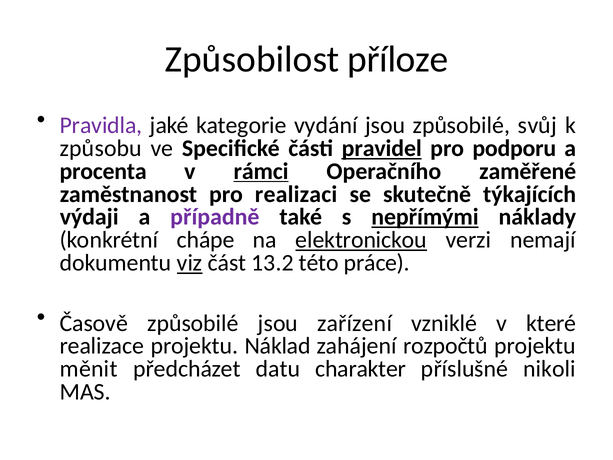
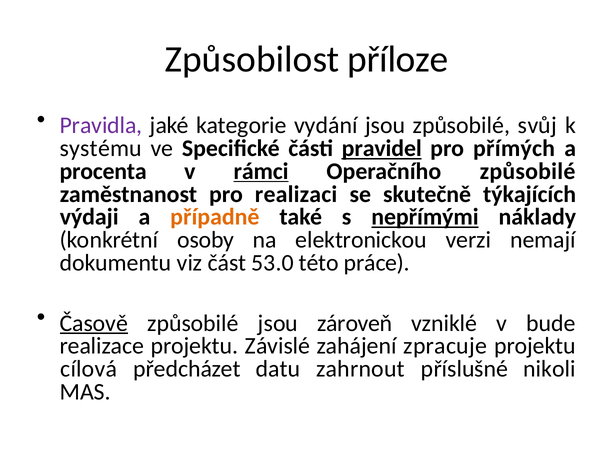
způsobu: způsobu -> systému (101, 148)
podporu: podporu -> přímých (514, 148)
Operačního zaměřené: zaměřené -> způsobilé (528, 171)
případně colour: purple -> orange (215, 217)
chápe: chápe -> osoby (206, 240)
elektronickou underline: present -> none (361, 240)
viz underline: present -> none (190, 263)
13.2: 13.2 -> 53.0 (272, 263)
Časově underline: none -> present (94, 323)
zařízení: zařízení -> zároveň (355, 323)
které: které -> bude (551, 323)
Náklad: Náklad -> Závislé (278, 346)
rozpočtů: rozpočtů -> zpracuje (445, 346)
měnit: měnit -> cílová (89, 369)
charakter: charakter -> zahrnout (360, 369)
